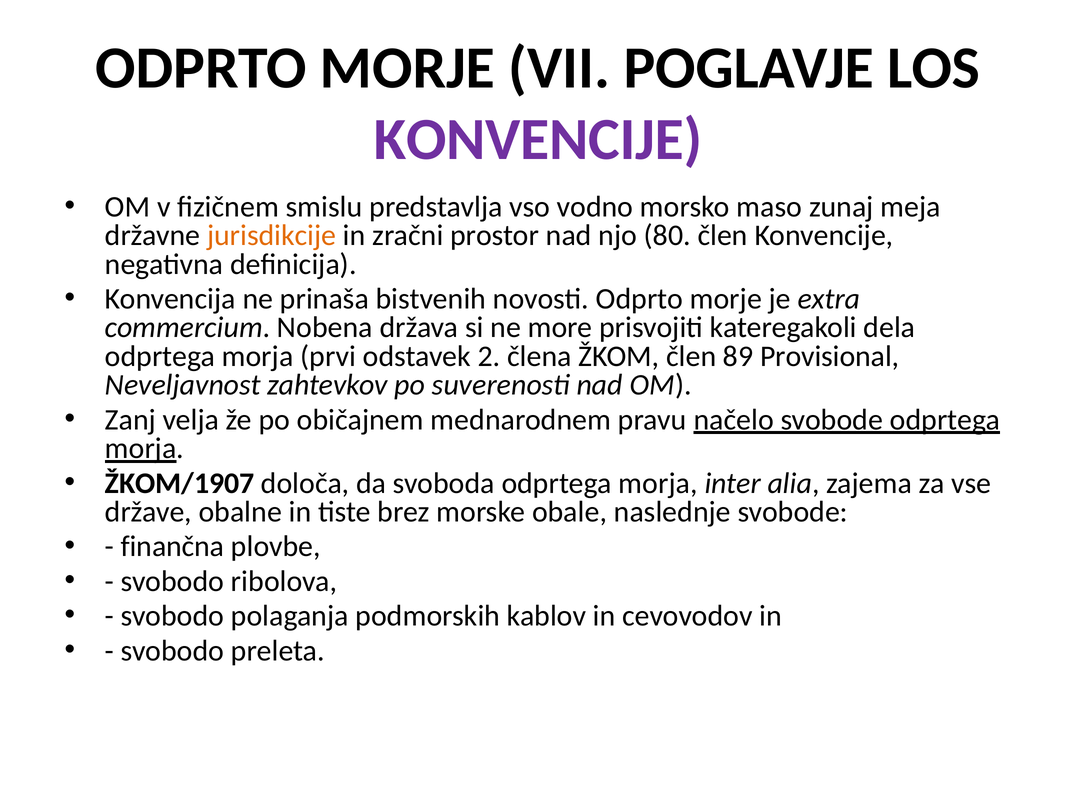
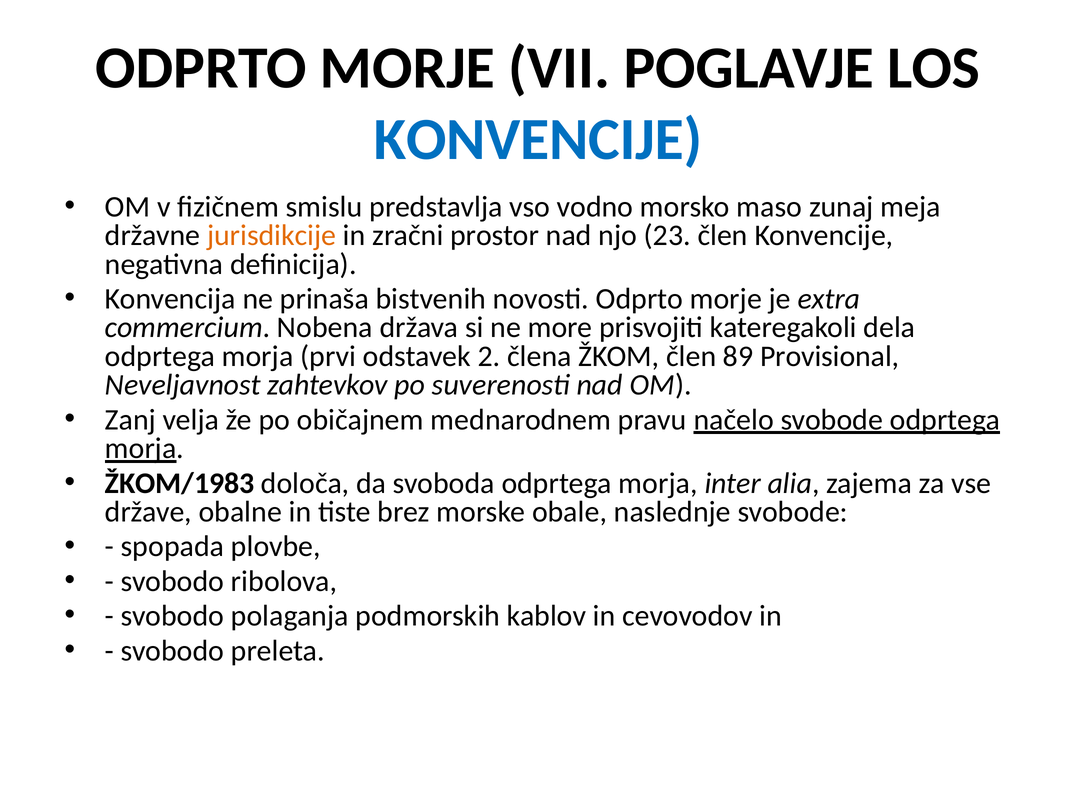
KONVENCIJE colour: purple -> blue (538, 140)
80: 80 -> 23 (667, 235)
ŽKOM/1907: ŽKOM/1907 -> ŽKOM/1983 (180, 483)
finančna: finančna -> spopada (172, 547)
